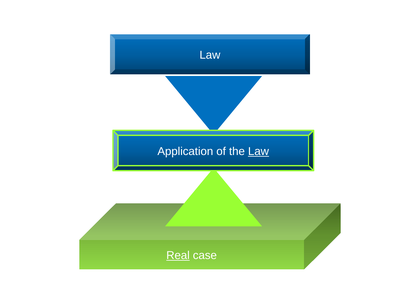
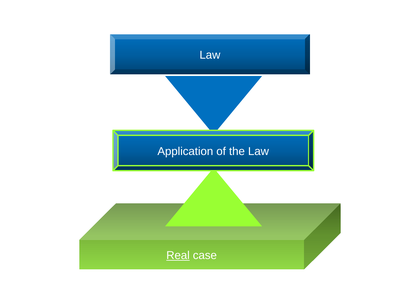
Law underline: present -> none (258, 152)
